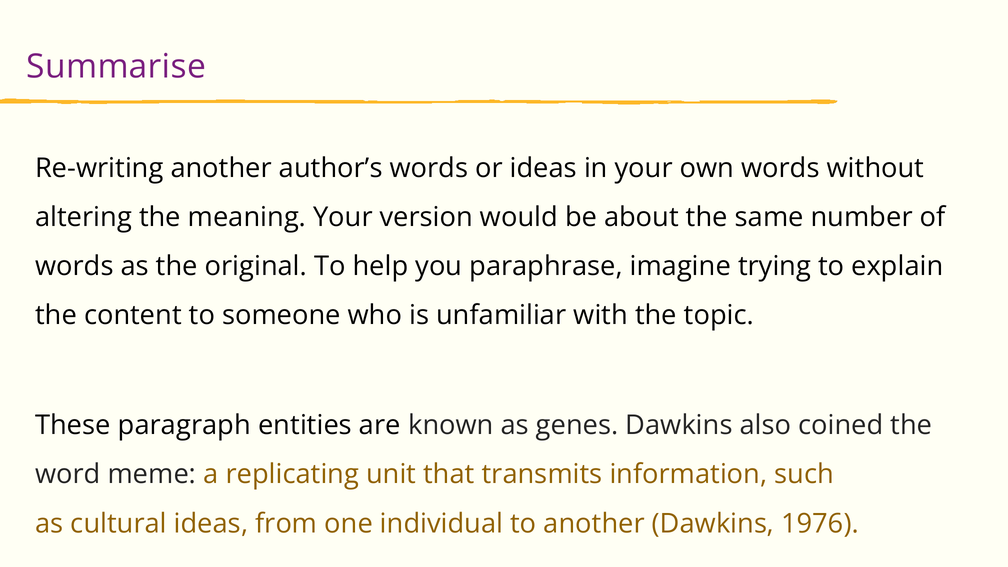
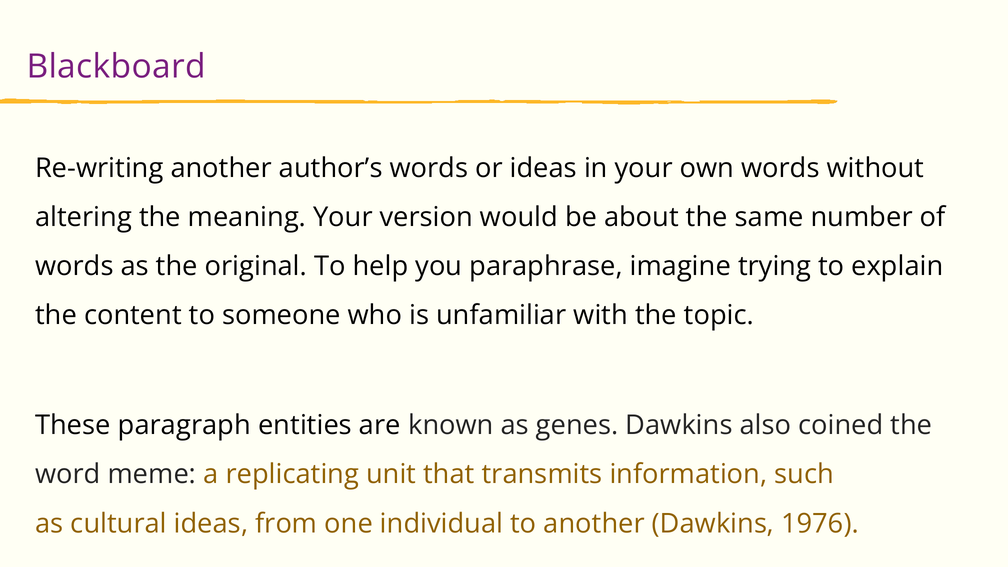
Summarise: Summarise -> Blackboard (116, 66)
